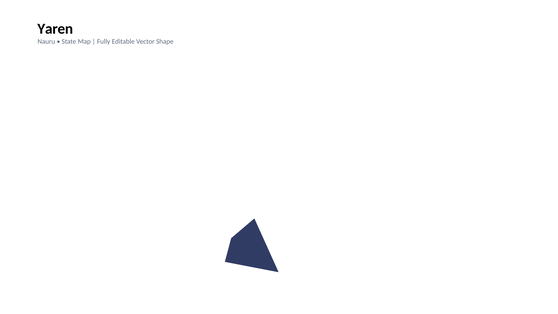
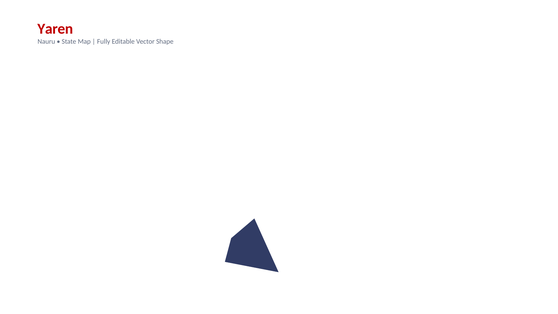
Yaren colour: black -> red (55, 29)
